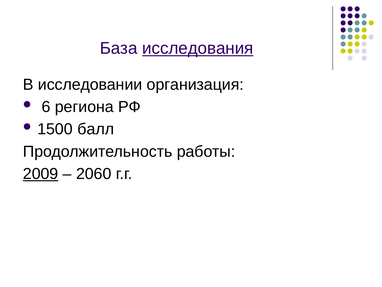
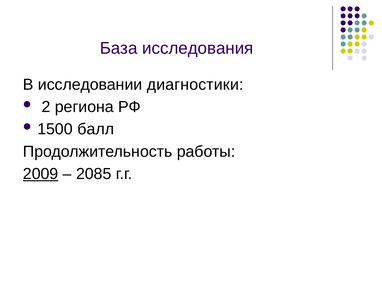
исследования underline: present -> none (198, 48)
организация: организация -> диагностики (195, 84)
6: 6 -> 2 (46, 107)
2060: 2060 -> 2085 (94, 174)
